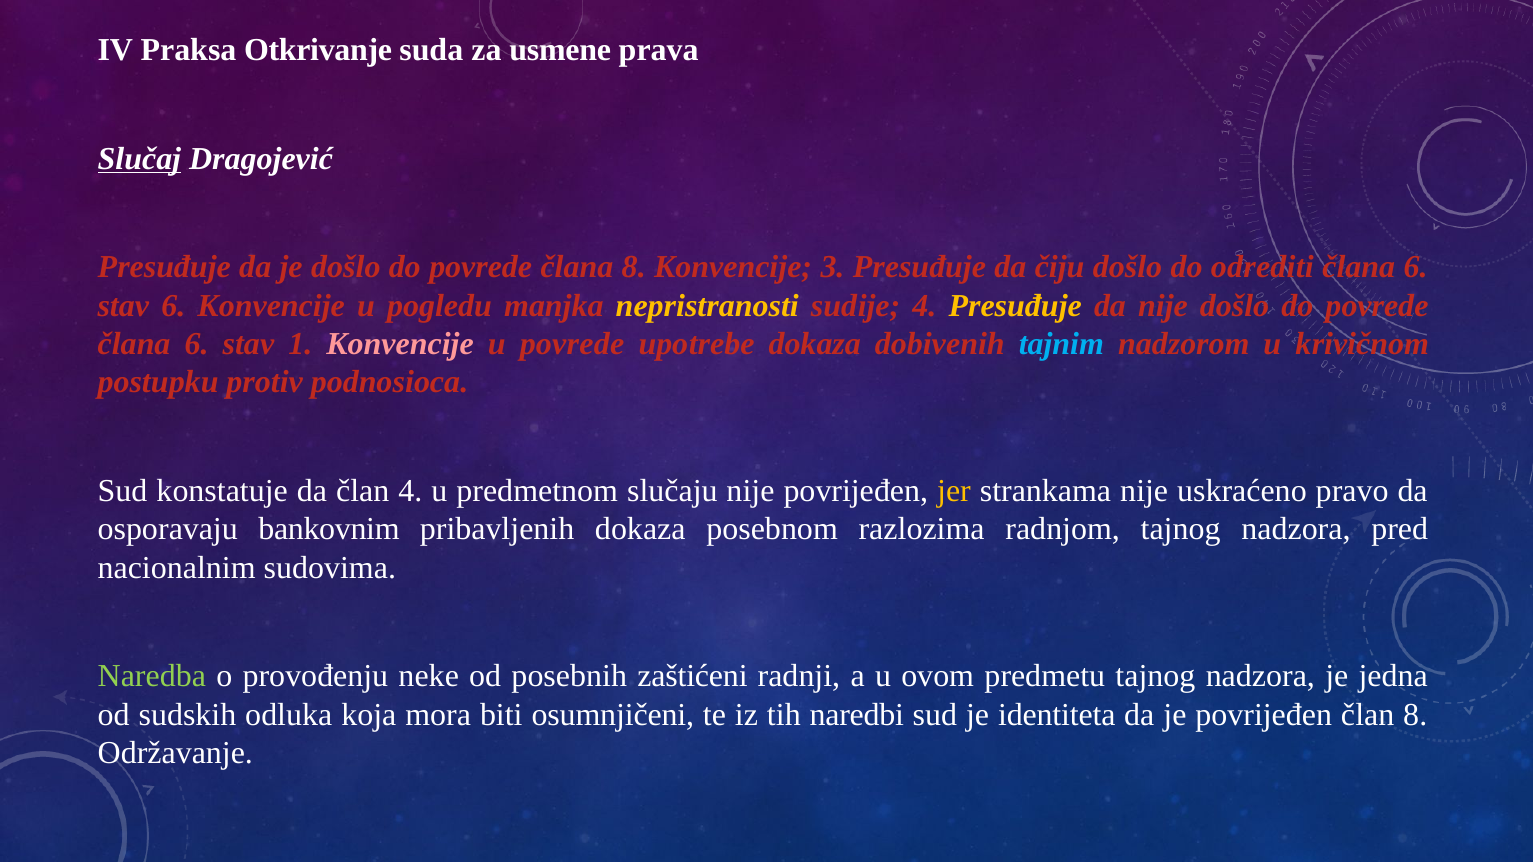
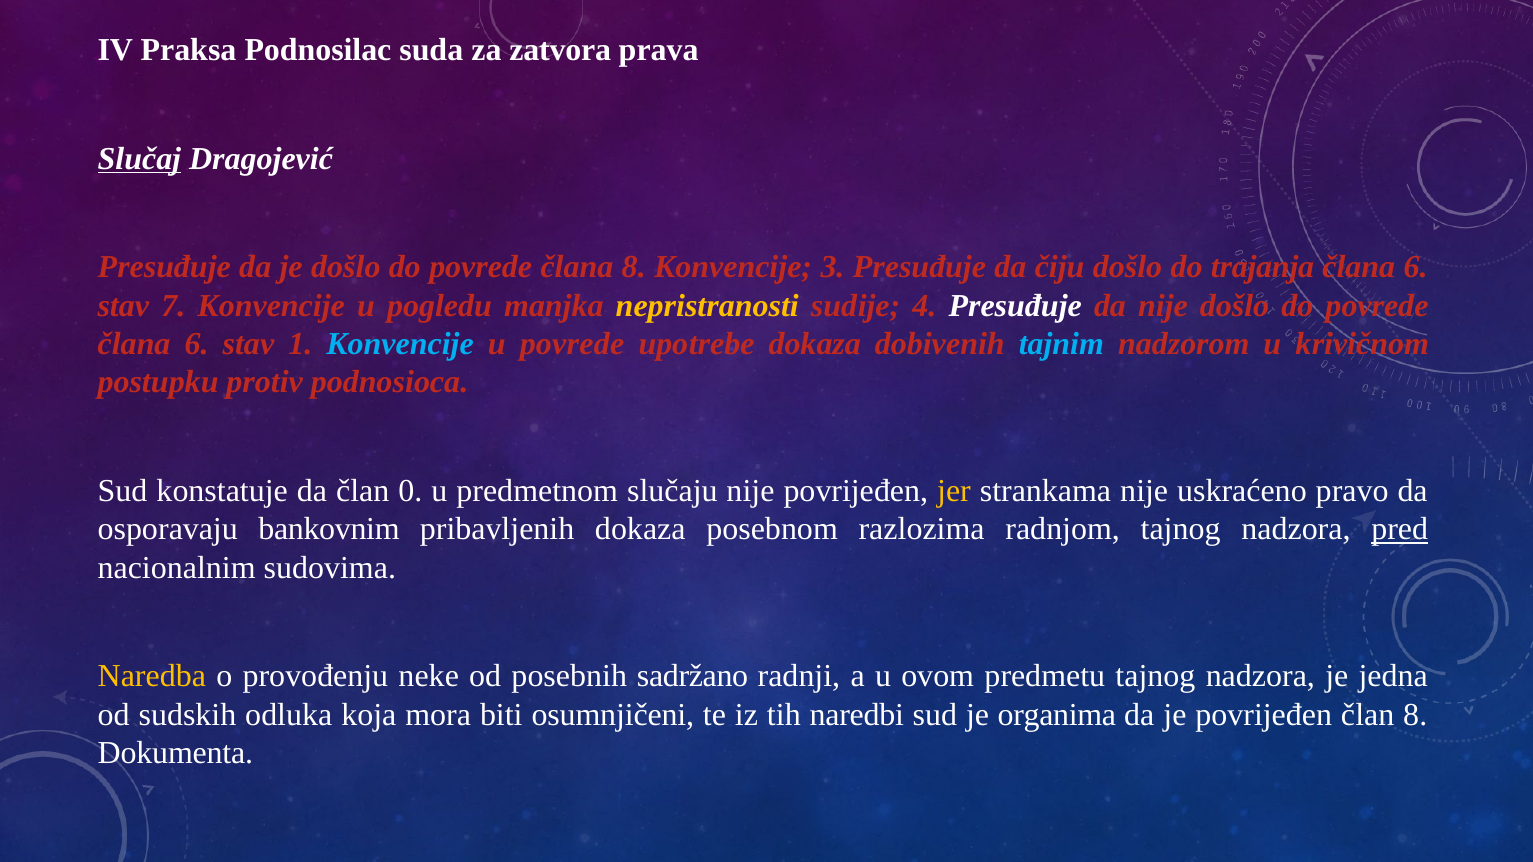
Otkrivanje: Otkrivanje -> Podnosilac (318, 50)
usmene: usmene -> zatvora (560, 50)
odrediti: odrediti -> trajanja (1263, 267)
stav 6: 6 -> 7 (173, 306)
Presuđuje colour: yellow -> white (1015, 306)
Konvencije colour: pink -> light blue (400, 344)
član 4: 4 -> 0 (410, 491)
pred underline: none -> present (1400, 529)
Naredba colour: light green -> yellow (152, 676)
zaštićeni: zaštićeni -> sadržano (693, 676)
identiteta: identiteta -> organima (1057, 715)
Održavanje: Održavanje -> Dokumenta (175, 753)
